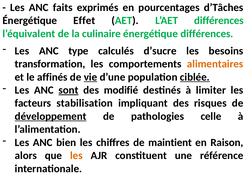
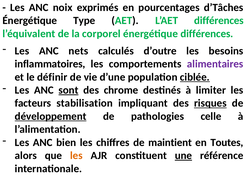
faits: faits -> noix (63, 7)
Effet: Effet -> Type (84, 21)
culinaire: culinaire -> corporel (101, 34)
type: type -> nets (78, 51)
d’sucre: d’sucre -> d’outre (160, 51)
transformation: transformation -> inflammatoires (50, 64)
alimentaires colour: orange -> purple (215, 64)
affinés: affinés -> définir (52, 77)
vie underline: present -> none (90, 77)
modifié: modifié -> chrome (121, 90)
risques underline: none -> present (210, 103)
Raison: Raison -> Toutes (227, 143)
une underline: none -> present (183, 156)
